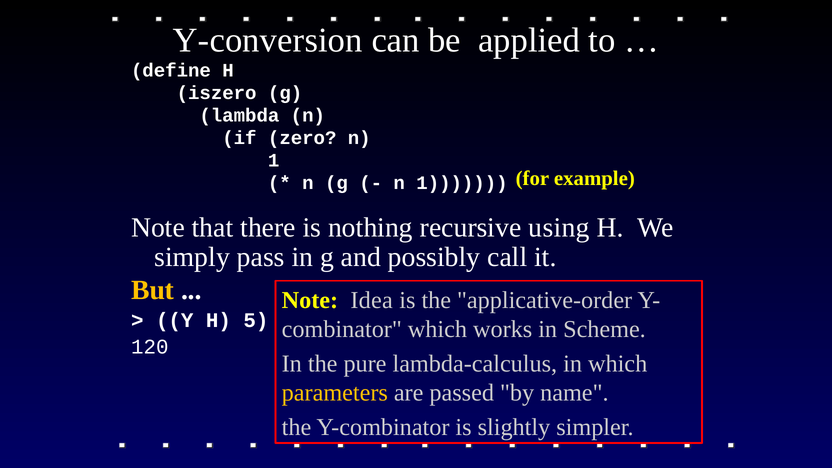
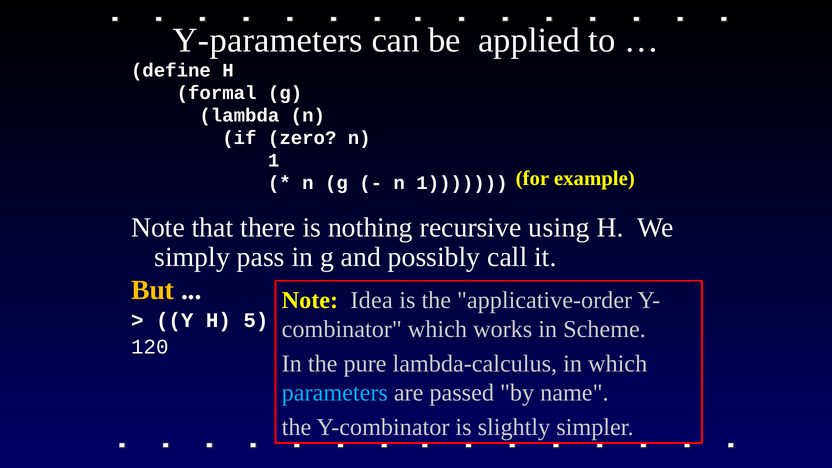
Y-conversion: Y-conversion -> Y-parameters (268, 40)
iszero: iszero -> formal (217, 93)
parameters colour: yellow -> light blue (335, 393)
